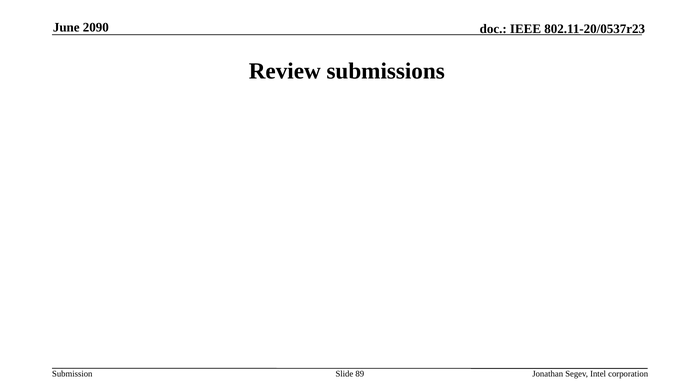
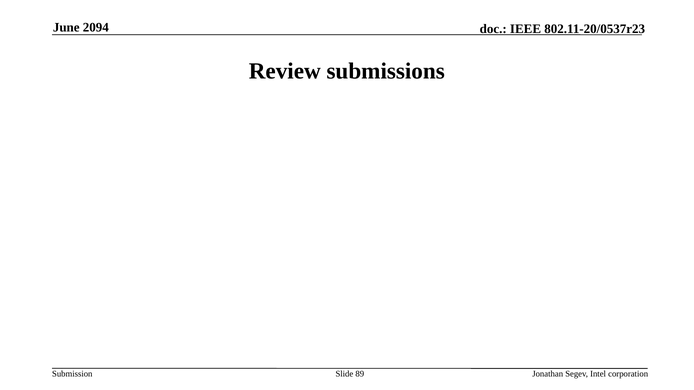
2090: 2090 -> 2094 (96, 28)
